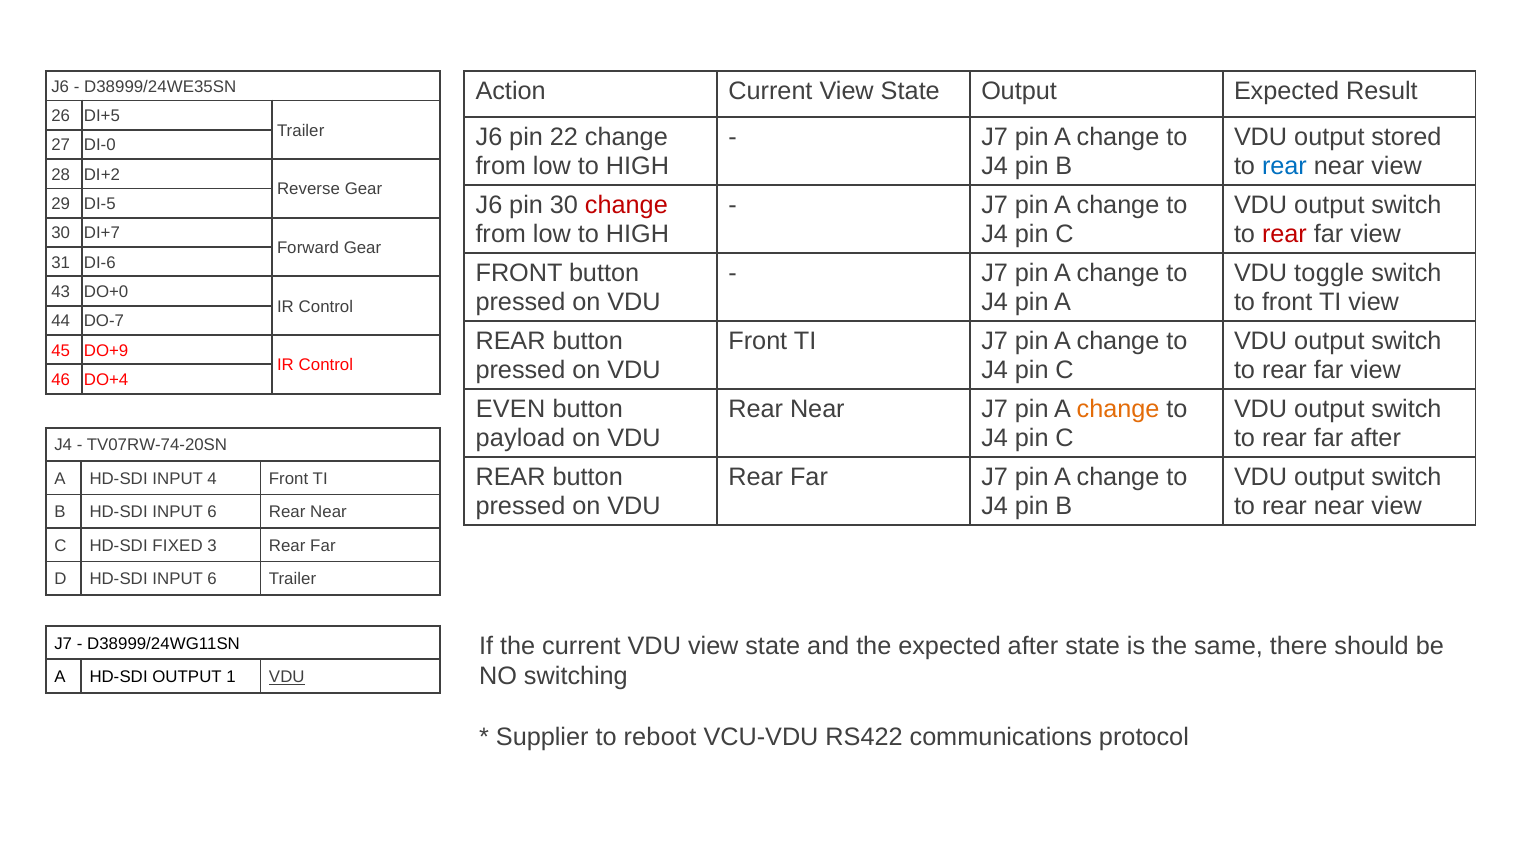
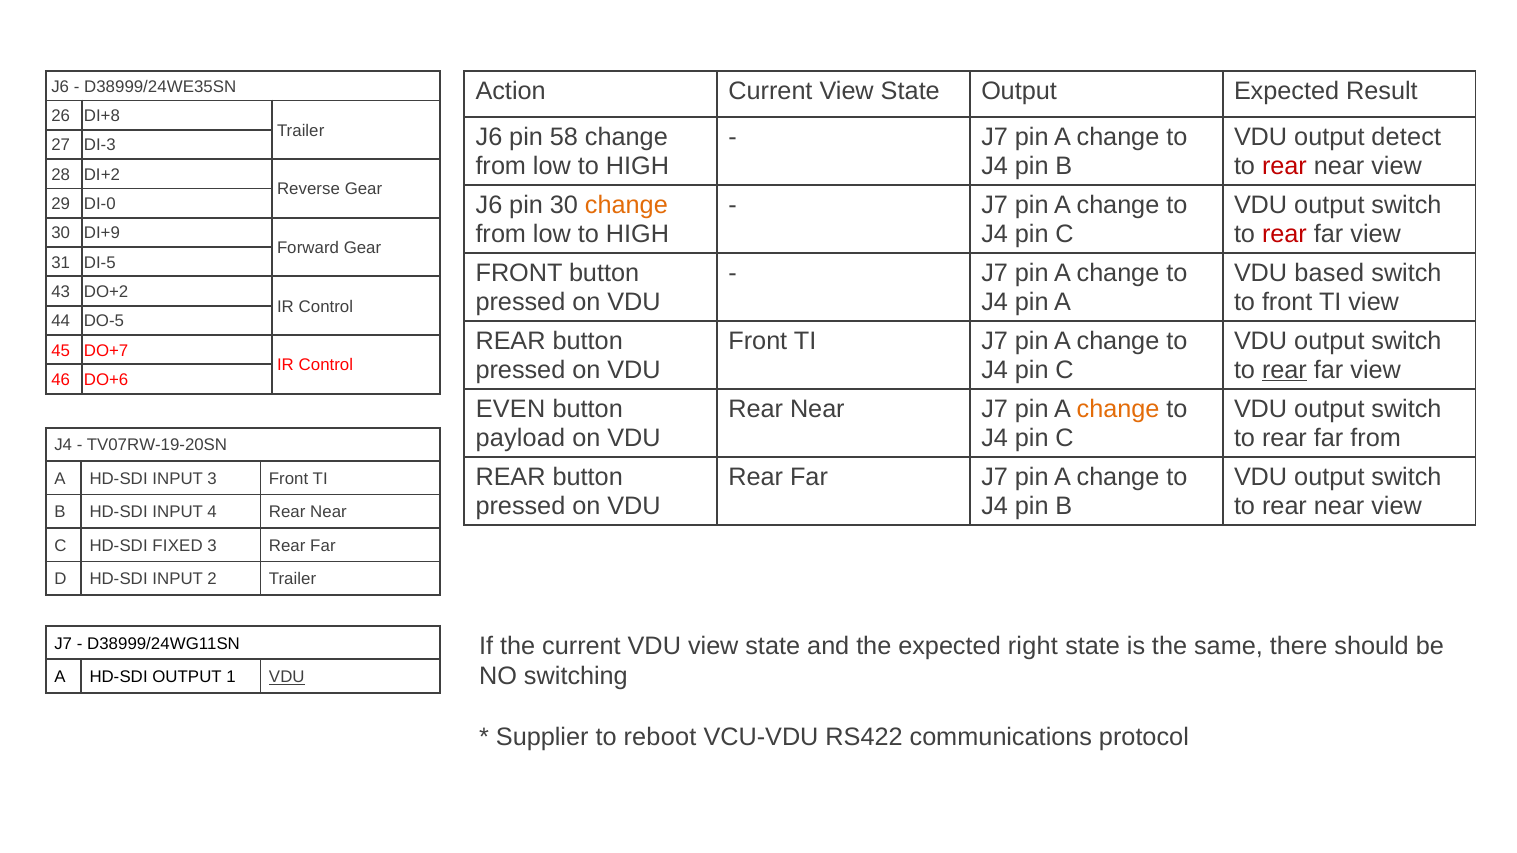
DI+5: DI+5 -> DI+8 (102, 116)
22: 22 -> 58 (564, 138)
stored: stored -> detect (1406, 138)
DI-0: DI-0 -> DI-3 (100, 145)
rear colour: blue -> red (1284, 166)
change colour: red -> orange (626, 206)
DI-5: DI-5 -> DI-0 (100, 204)
DI+7: DI+7 -> DI+9 (102, 233)
DI-6: DI-6 -> DI-5 (100, 263)
toggle: toggle -> based (1329, 274)
DO+0: DO+0 -> DO+2 (106, 292)
DO-7: DO-7 -> DO-5 (104, 321)
DO+9: DO+9 -> DO+7 (106, 351)
rear underline: none -> present (1284, 370)
DO+4: DO+4 -> DO+6 (106, 380)
far after: after -> from (1376, 438)
TV07RW-74-20SN: TV07RW-74-20SN -> TV07RW-19-20SN (157, 446)
INPUT 4: 4 -> 3 (212, 479)
B HD-SDI INPUT 6: 6 -> 4 (212, 512)
D HD-SDI INPUT 6: 6 -> 2 (212, 579)
expected after: after -> right (1033, 646)
